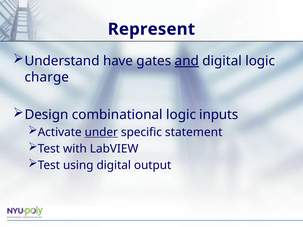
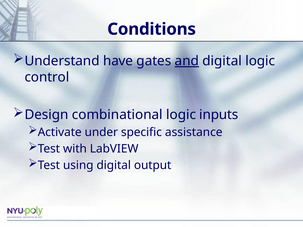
Represent: Represent -> Conditions (152, 29)
charge: charge -> control (47, 77)
under underline: present -> none (101, 132)
statement: statement -> assistance (194, 132)
